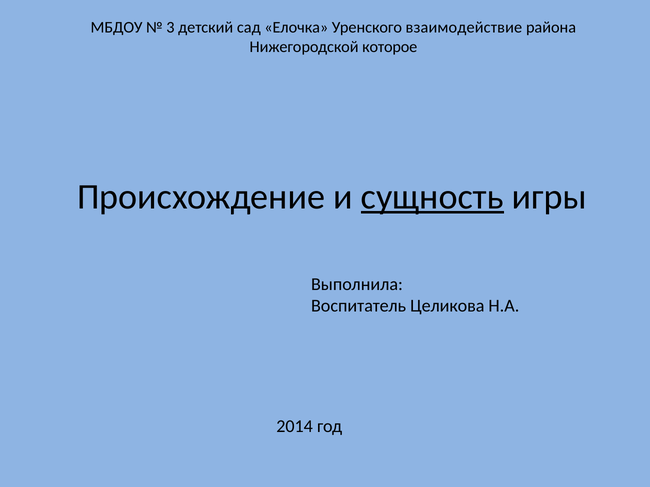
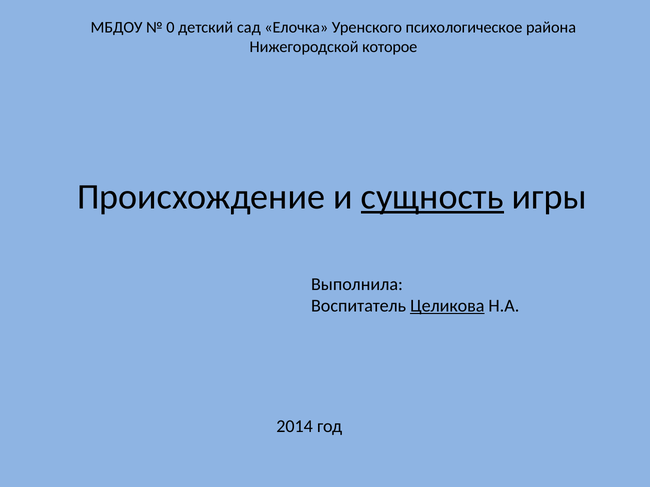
3: 3 -> 0 (170, 27)
взаимодействие: взаимодействие -> психологическое (464, 27)
Целикова underline: none -> present (447, 306)
